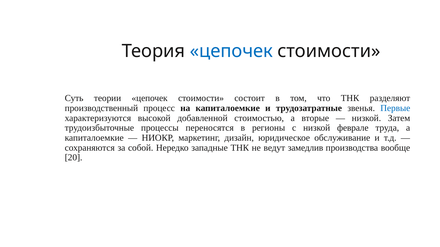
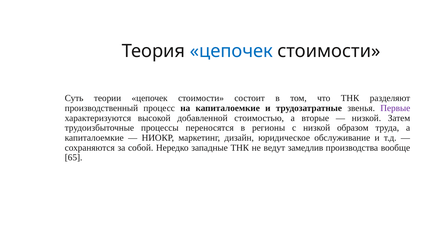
Первые colour: blue -> purple (395, 108)
феврале: феврале -> образом (353, 128)
20: 20 -> 65 (74, 158)
